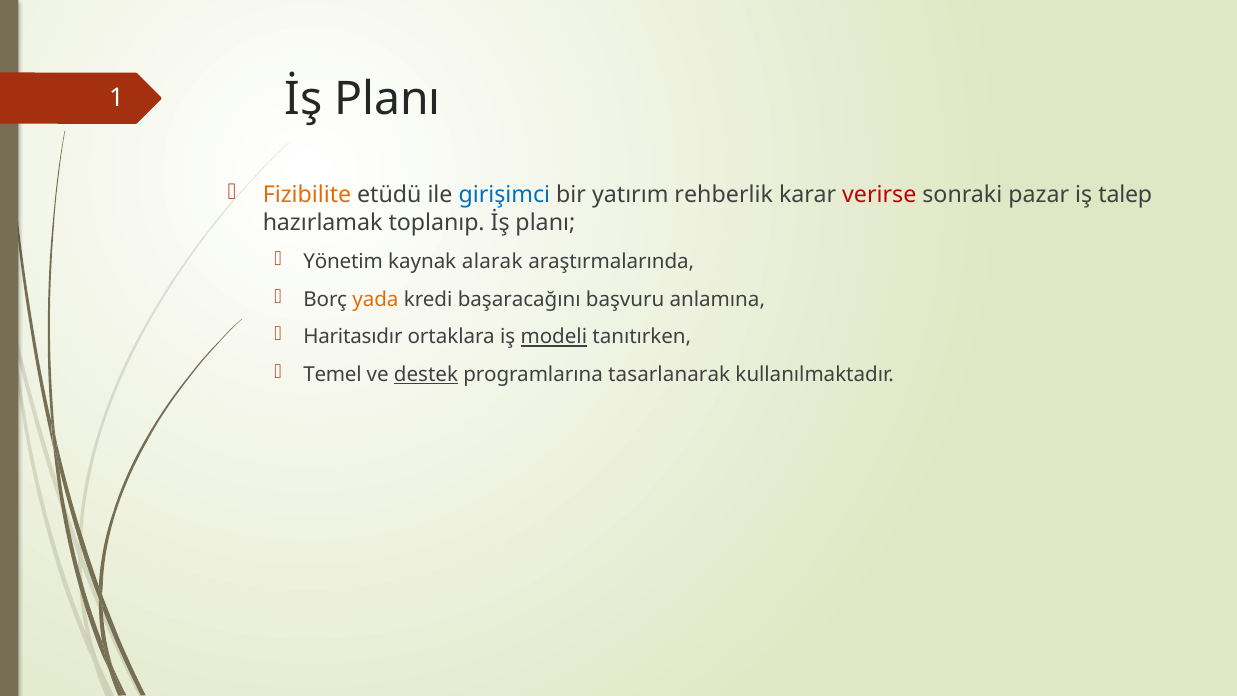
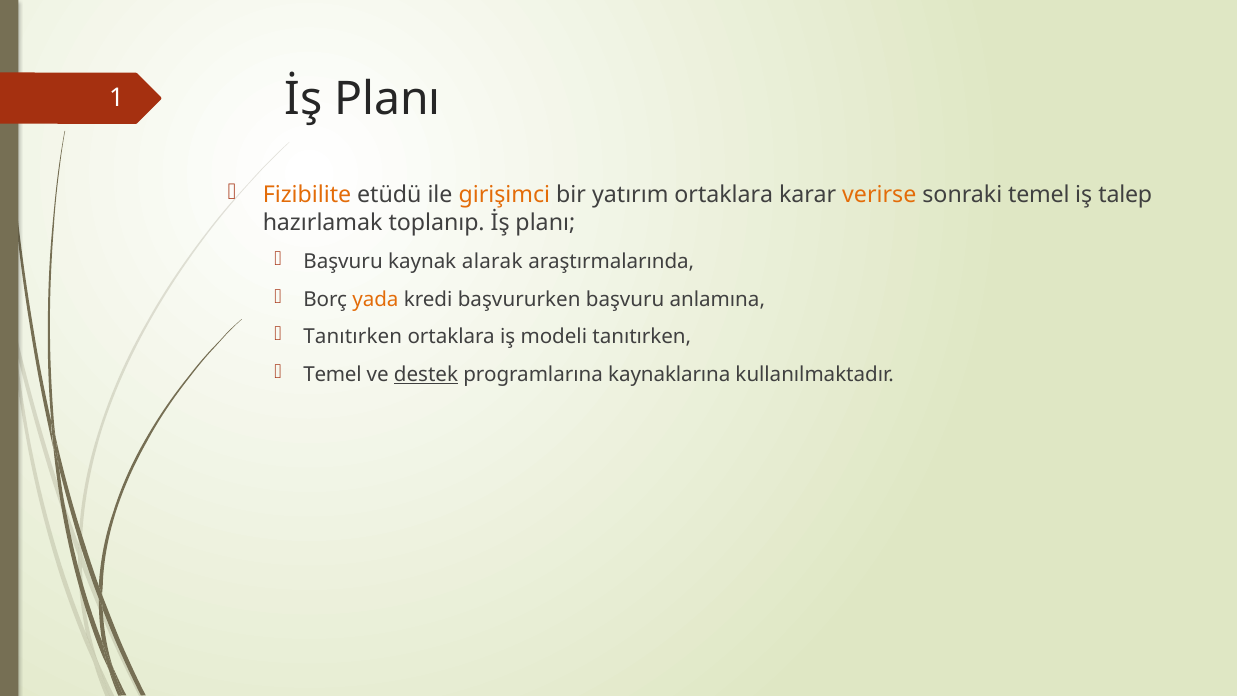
girişimci colour: blue -> orange (504, 195)
yatırım rehberlik: rehberlik -> ortaklara (724, 195)
verirse colour: red -> orange (879, 195)
sonraki pazar: pazar -> temel (1039, 195)
Yönetim: Yönetim -> Başvuru (343, 262)
başaracağını: başaracağını -> başvururken (519, 300)
Haritasıdır: Haritasıdır -> Tanıtırken (353, 337)
modeli underline: present -> none (554, 337)
tasarlanarak: tasarlanarak -> kaynaklarına (669, 375)
